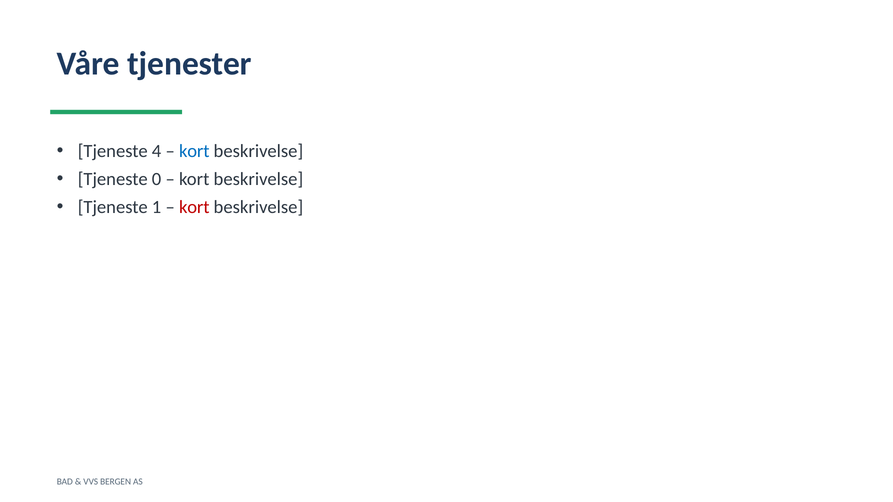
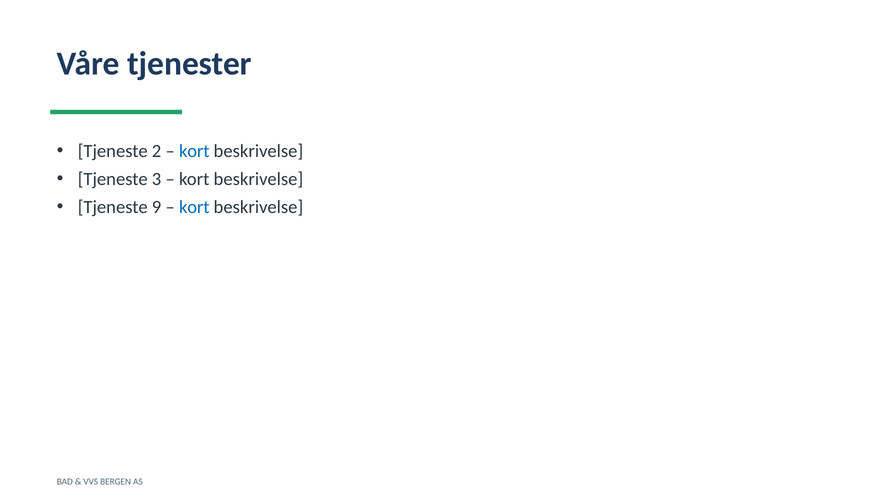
4: 4 -> 2 (157, 151)
0: 0 -> 3 (157, 179)
1: 1 -> 9 (157, 207)
kort colour: red -> blue (194, 207)
